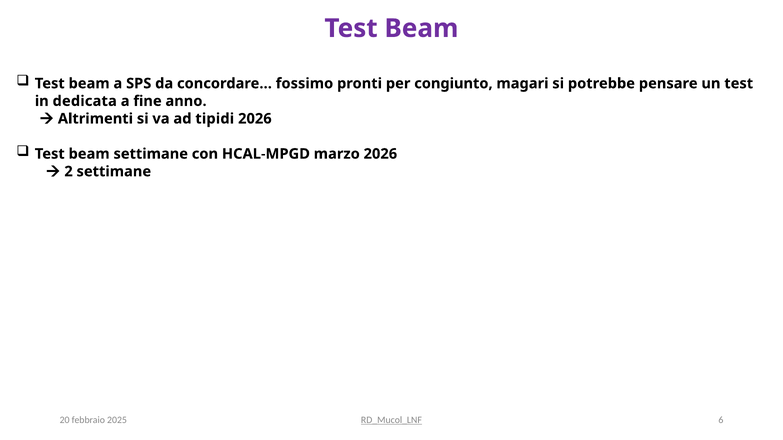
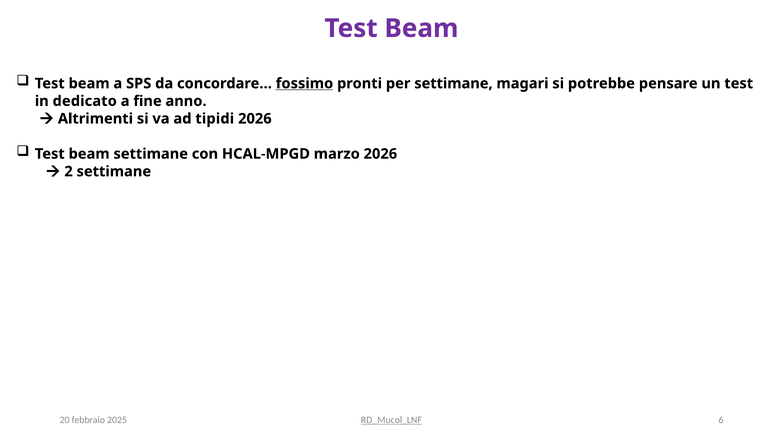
fossimo underline: none -> present (304, 84)
per congiunto: congiunto -> settimane (453, 84)
dedicata: dedicata -> dedicato (85, 101)
